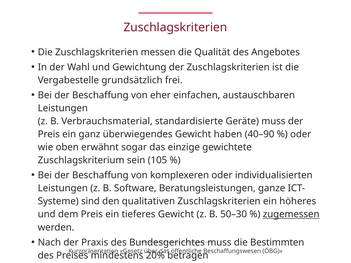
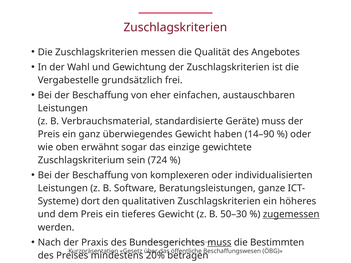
40–90: 40–90 -> 14–90 (260, 134)
105: 105 -> 724 (157, 160)
sind: sind -> dort (90, 202)
muss underline: none -> present (219, 243)
